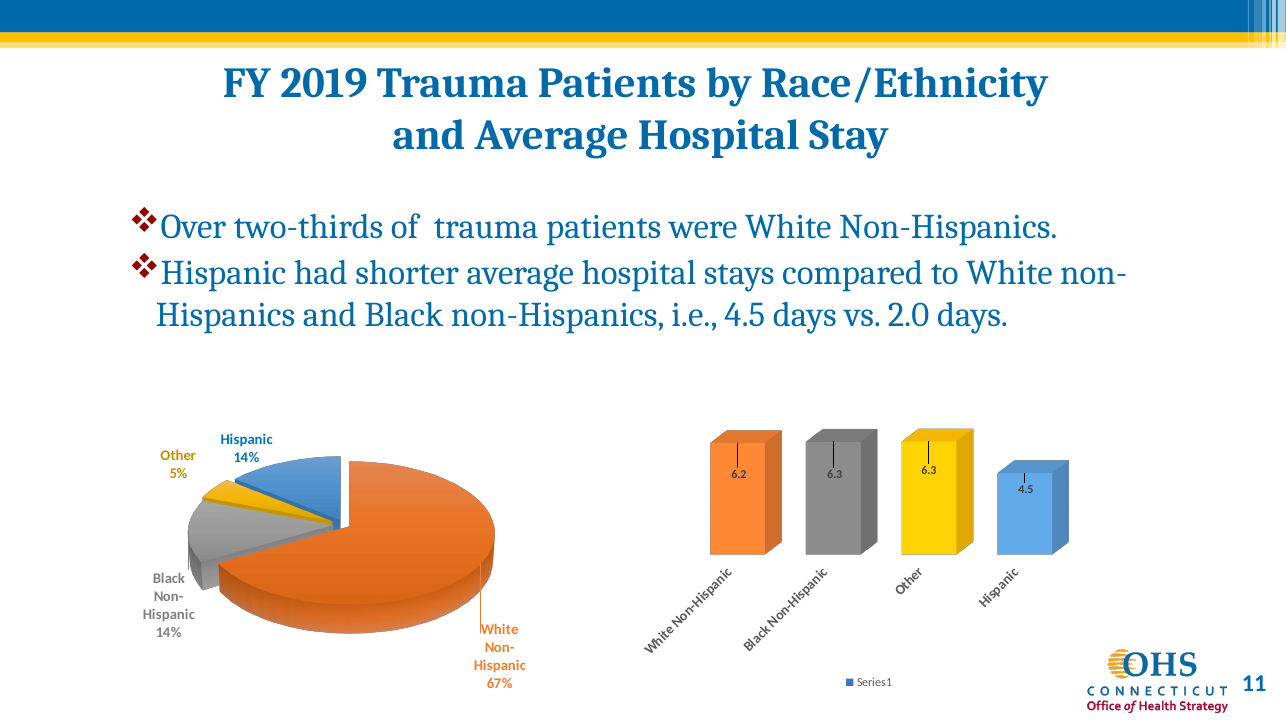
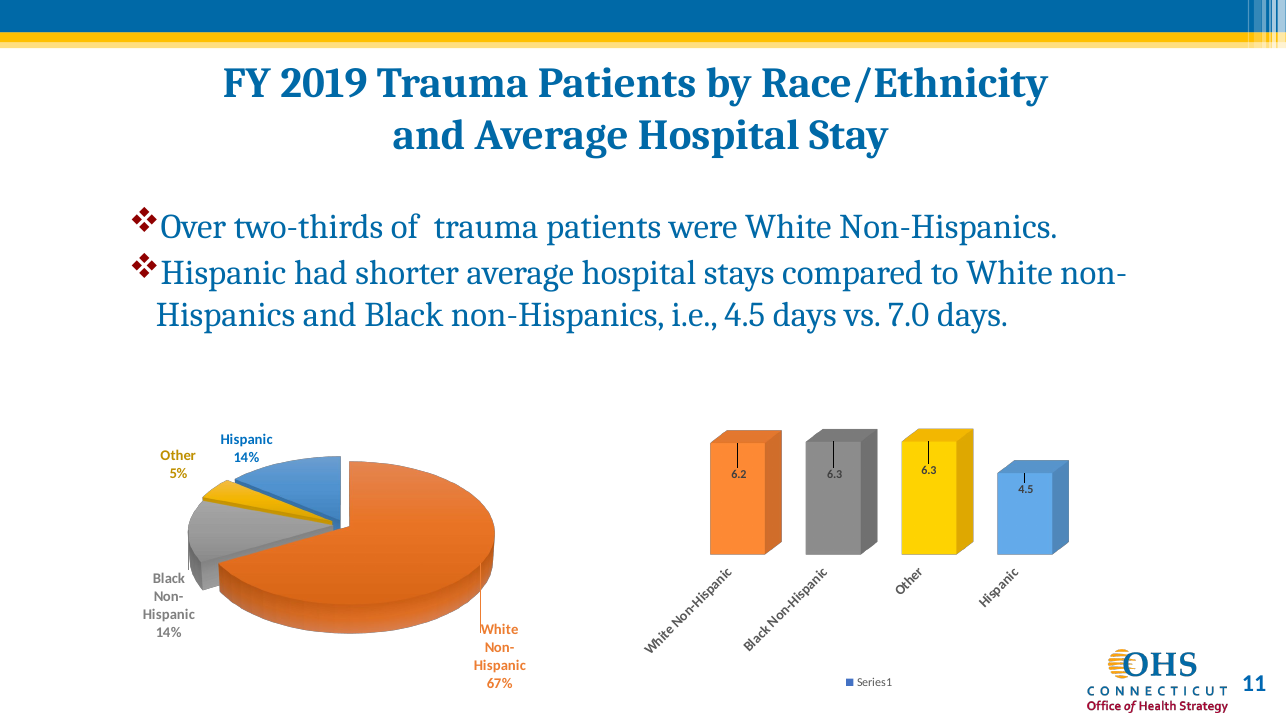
2.0: 2.0 -> 7.0 (909, 315)
